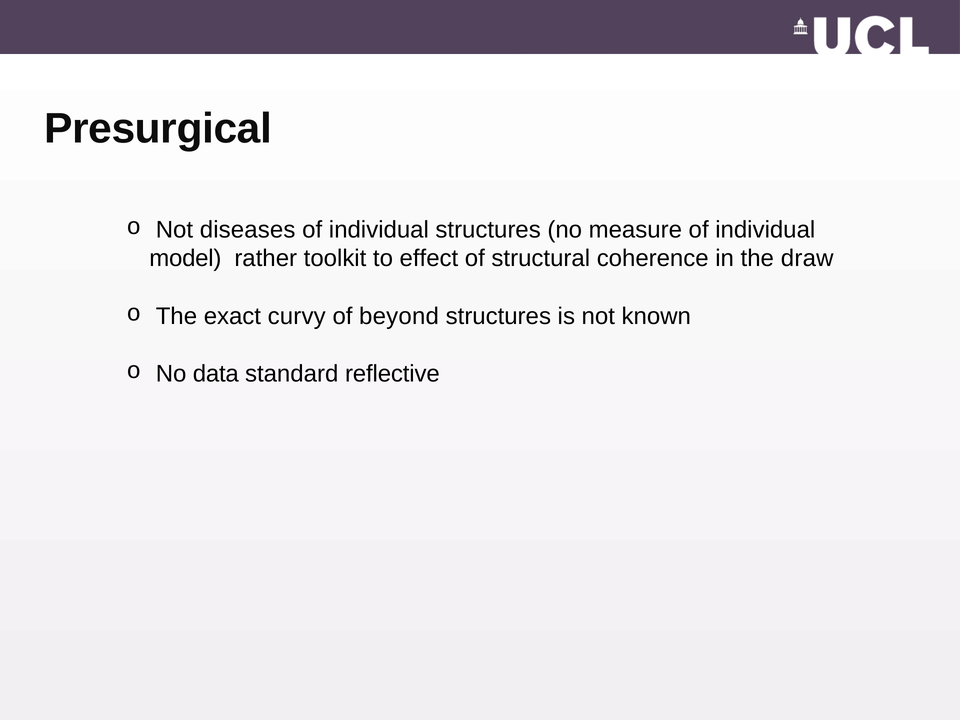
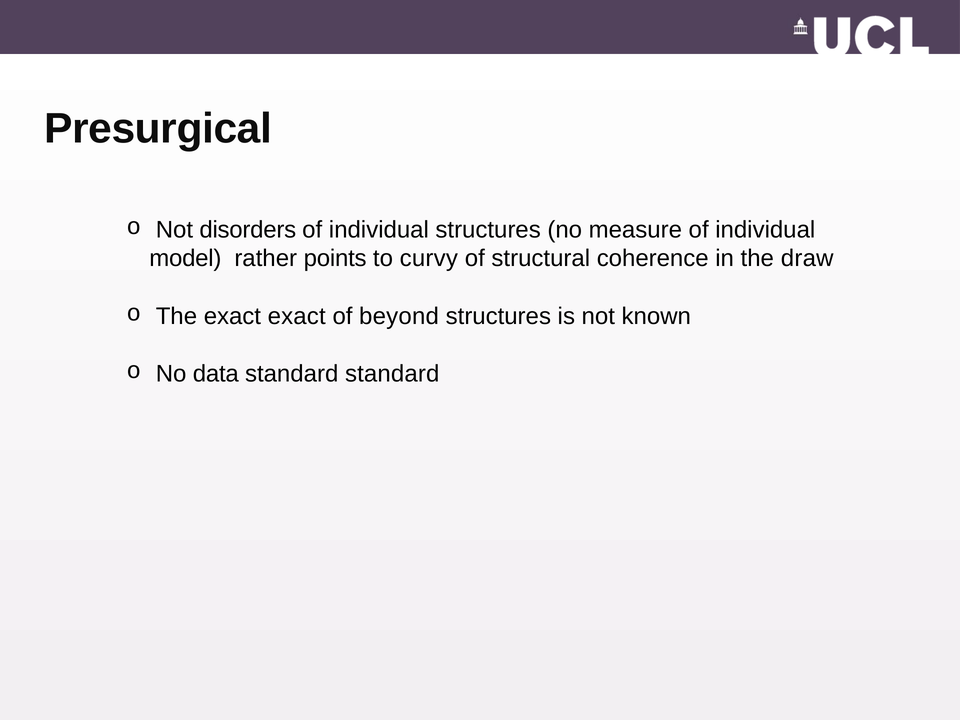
diseases: diseases -> disorders (248, 230)
toolkit: toolkit -> points (335, 259)
effect: effect -> curvy (429, 259)
exact curvy: curvy -> exact (297, 316)
standard reflective: reflective -> standard (392, 374)
